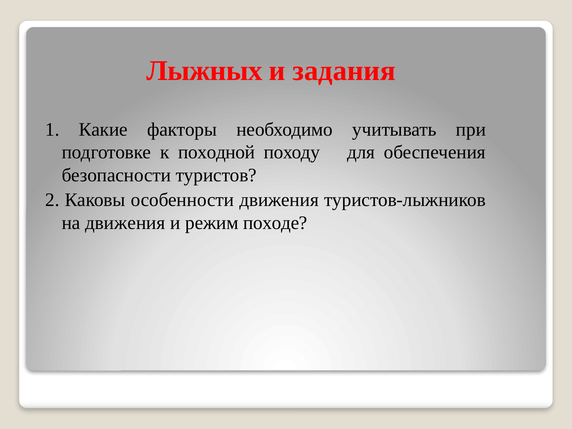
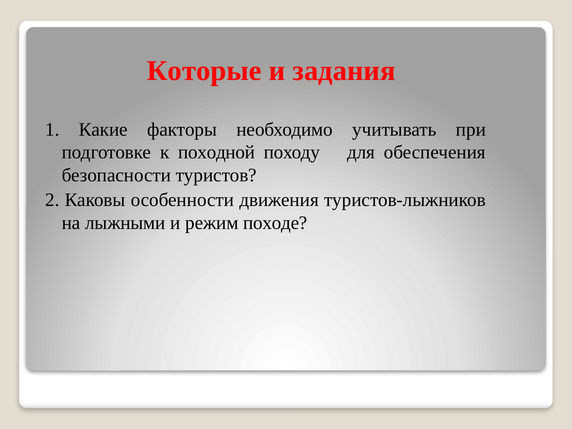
Лыжных: Лыжных -> Которые (204, 71)
на движения: движения -> лыжными (125, 223)
